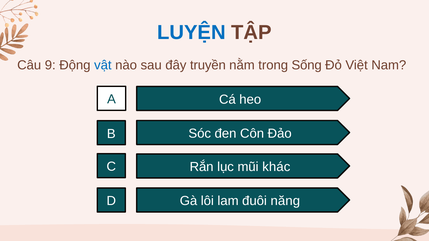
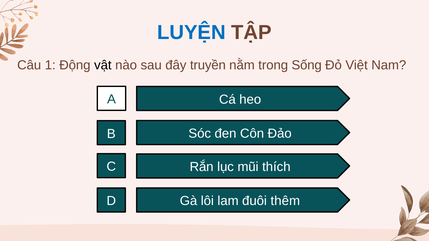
9: 9 -> 1 (50, 65)
vật colour: blue -> black (103, 65)
khác: khác -> thích (276, 167)
năng: năng -> thêm (285, 201)
